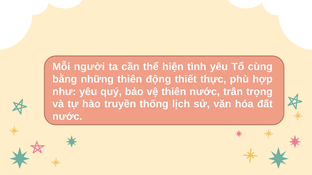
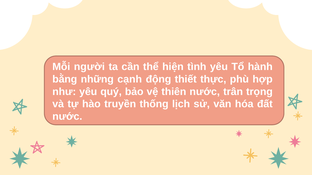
cùng: cùng -> hành (260, 67)
những thiên: thiên -> cạnh (130, 79)
